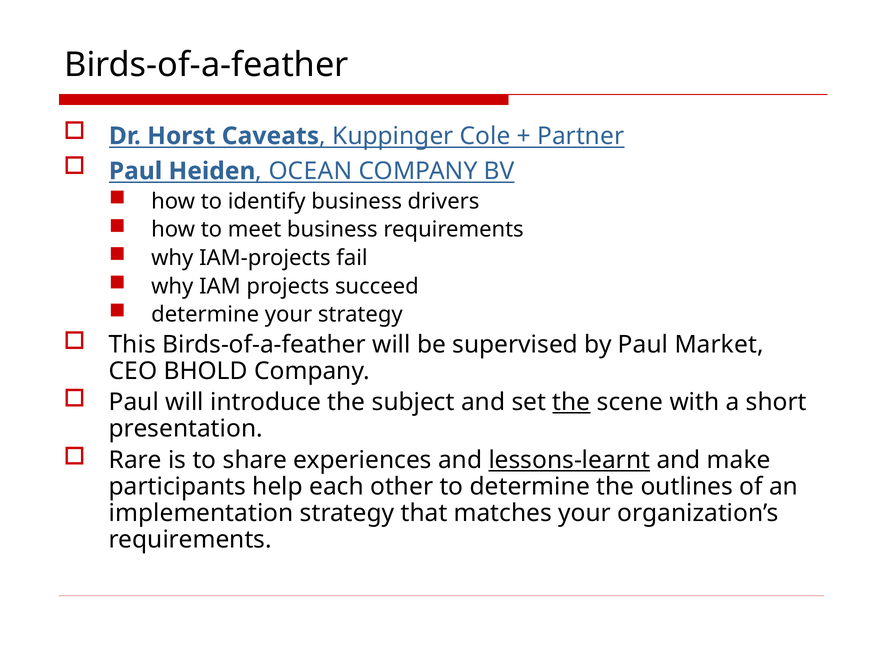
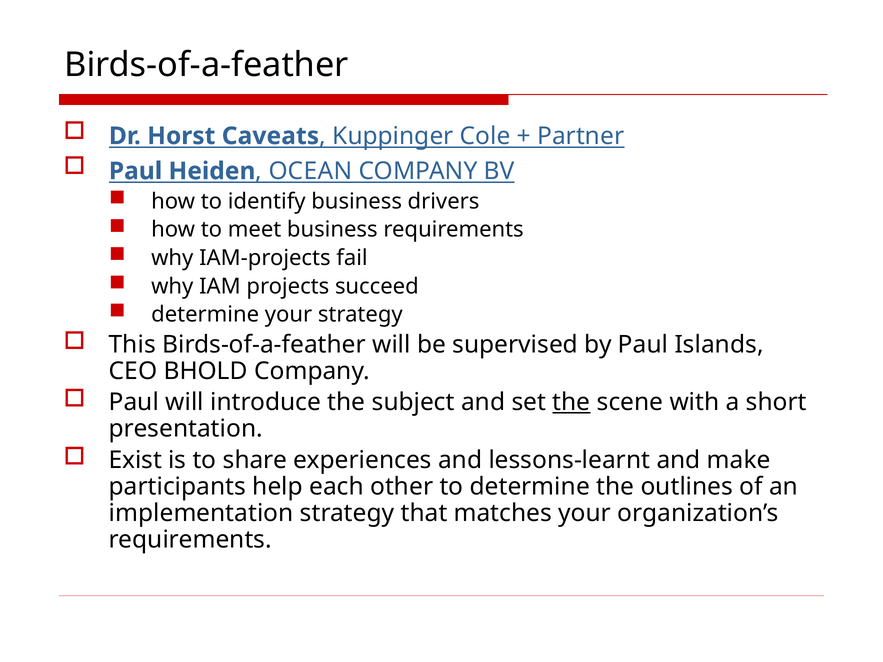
Market: Market -> Islands (719, 345)
Rare: Rare -> Exist (135, 460)
lessons-learnt underline: present -> none (569, 460)
